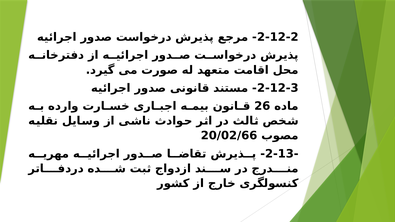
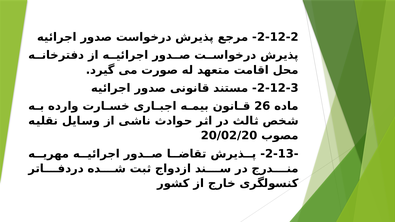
20/02/66: 20/02/66 -> 20/02/20 (229, 136)
